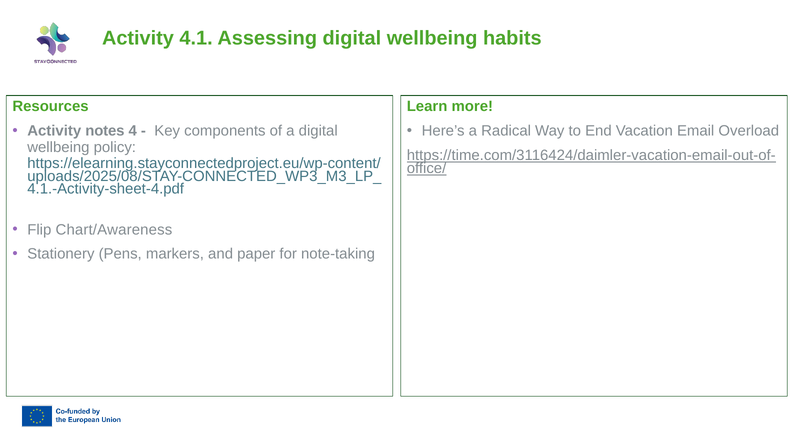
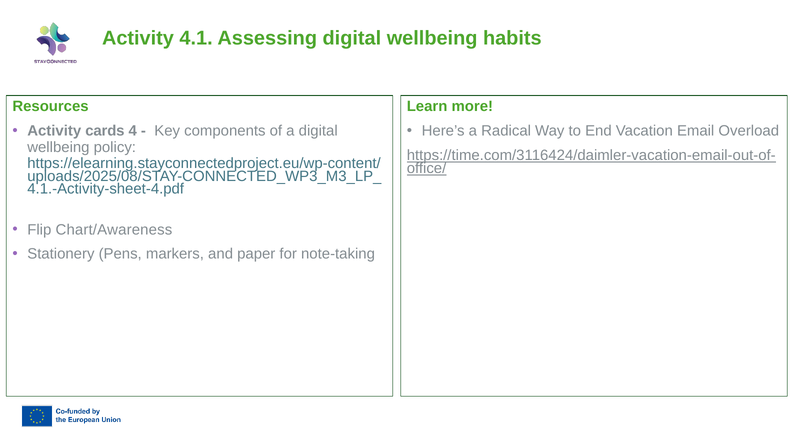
notes: notes -> cards (105, 131)
